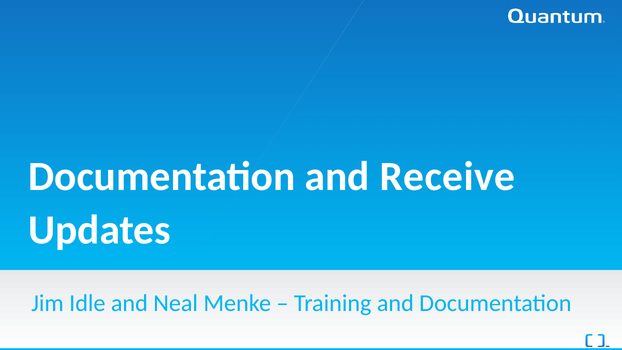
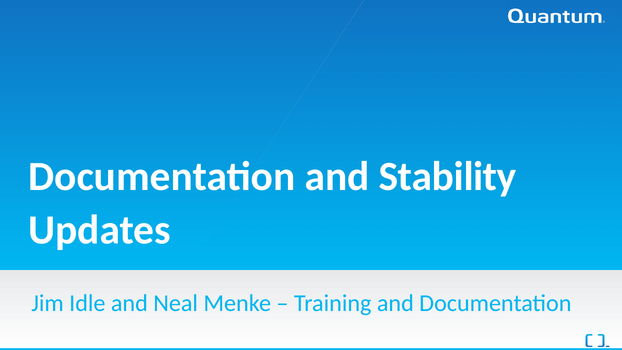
Receive: Receive -> Stability (448, 176)
